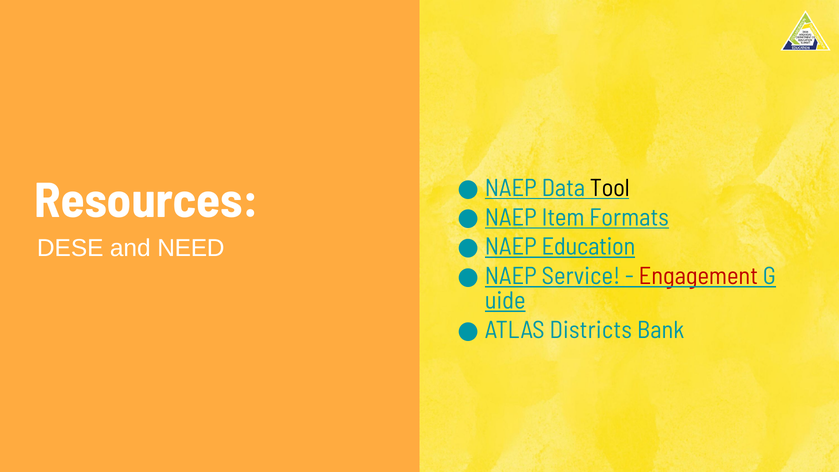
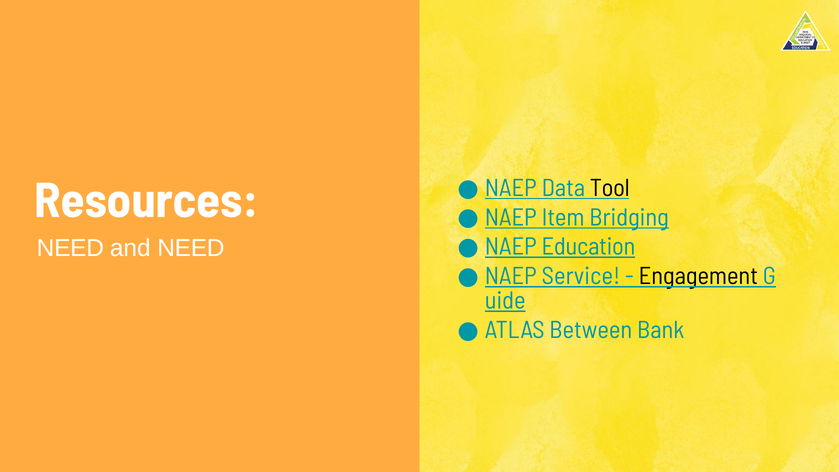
Formats: Formats -> Bridging (629, 217)
DESE: DESE -> NEED (70, 248)
Engagement colour: red -> black (698, 276)
Districts: Districts -> Between (591, 330)
